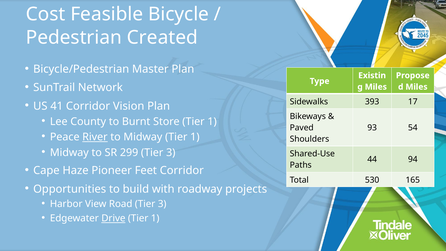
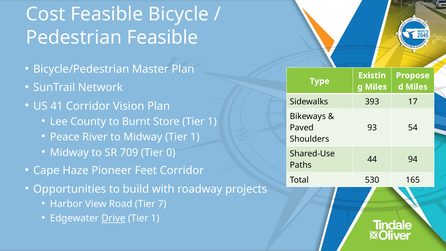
Pedestrian Created: Created -> Feasible (163, 37)
River underline: present -> none (95, 137)
299: 299 -> 709 (129, 152)
3: 3 -> 0 (171, 152)
Road Tier 3: 3 -> 7 (162, 204)
